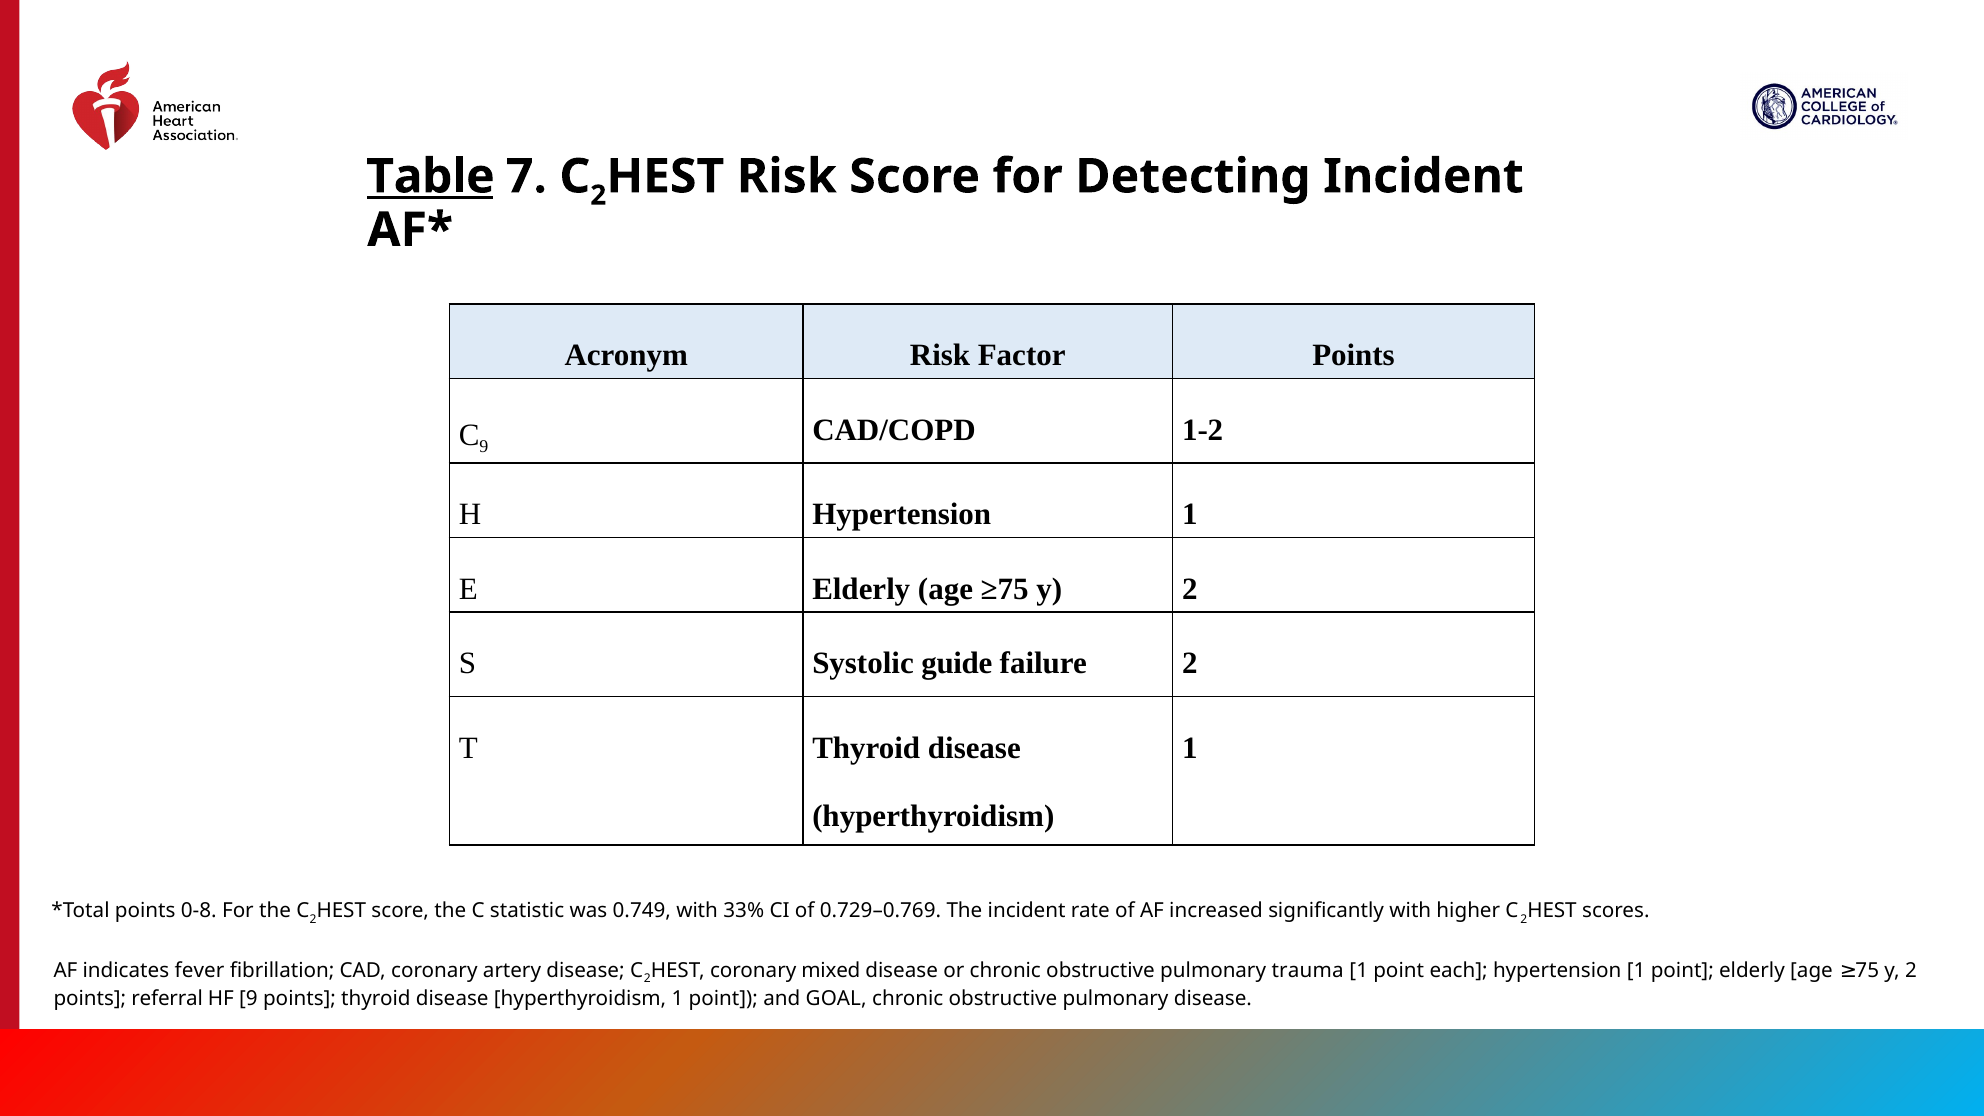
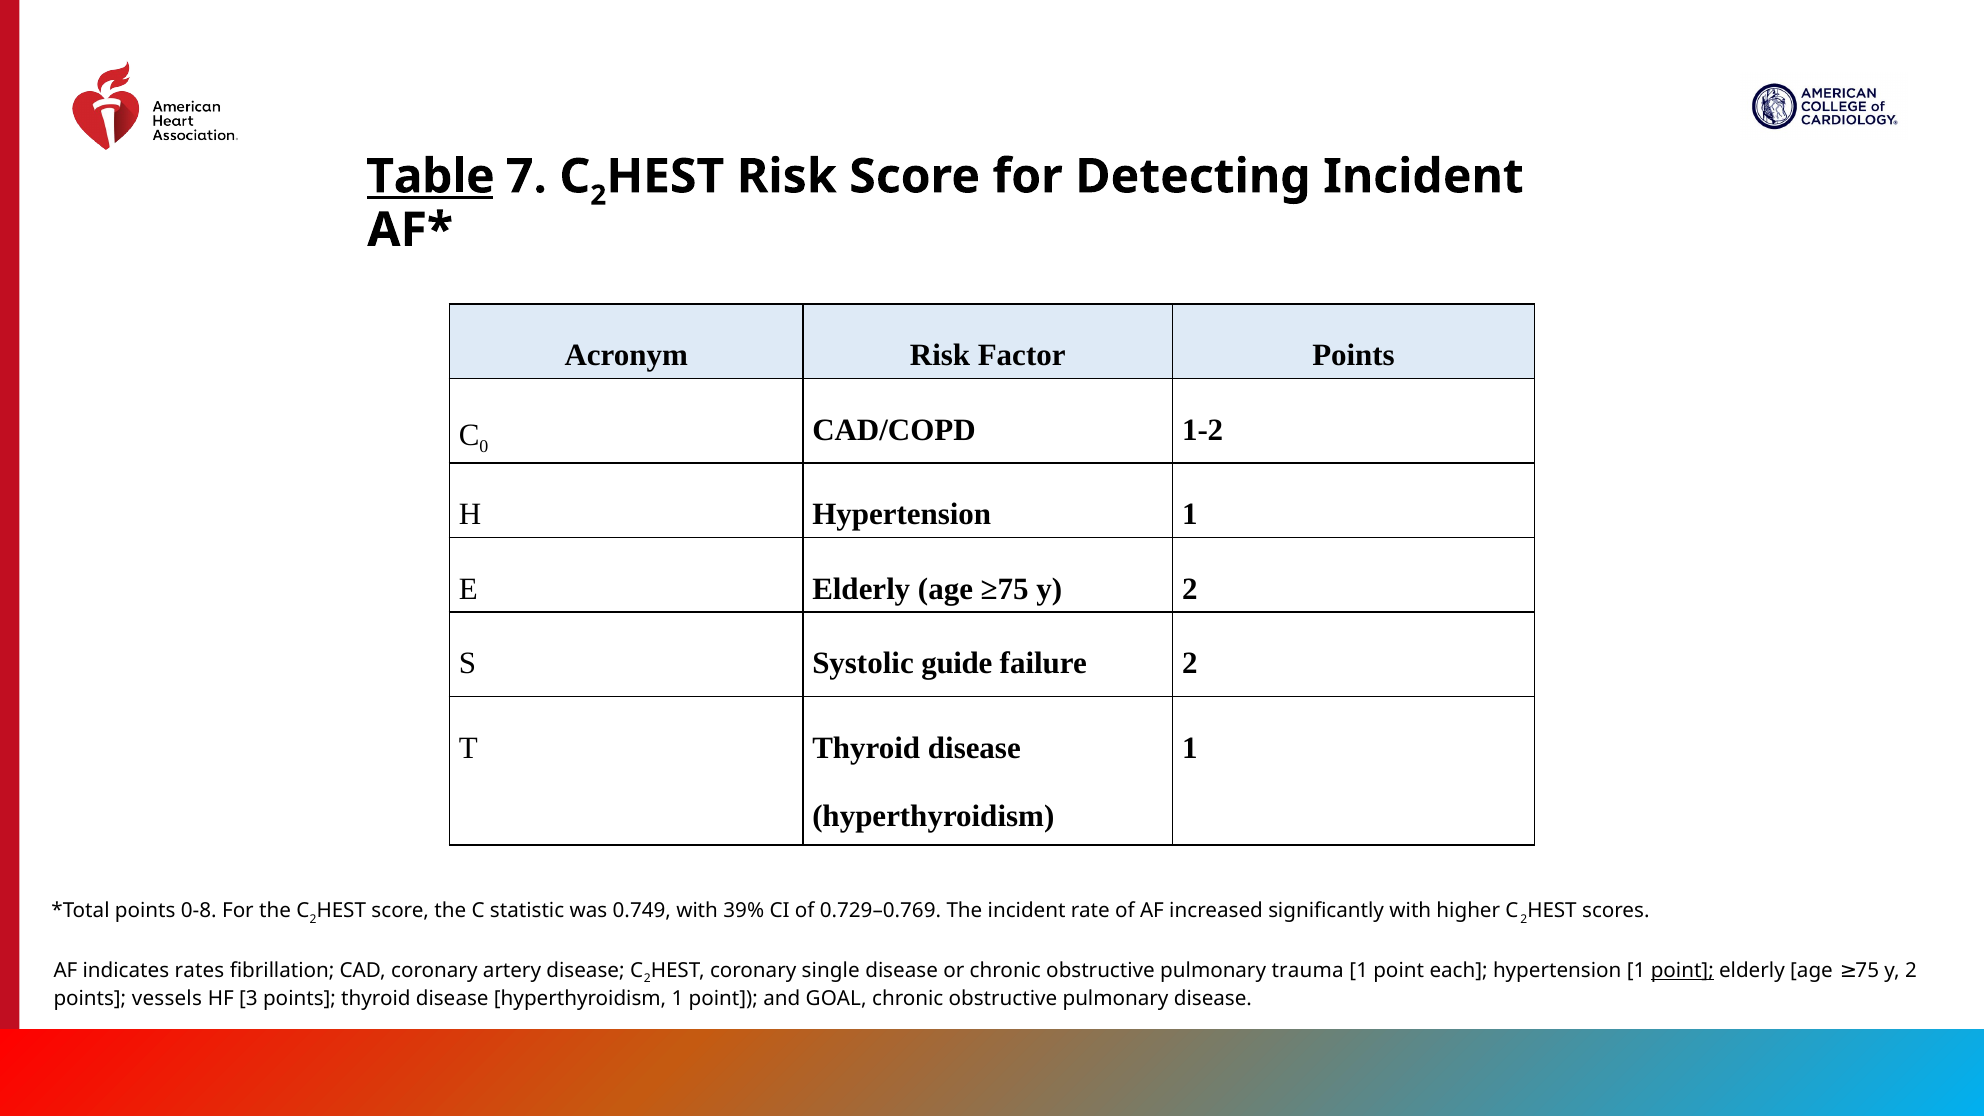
C 9: 9 -> 0 (484, 447)
33%: 33% -> 39% (744, 911)
fever: fever -> rates (199, 970)
mixed: mixed -> single (831, 970)
point underline: none -> present (1682, 970)
referral: referral -> vessels (167, 998)
HF 9: 9 -> 3 (248, 998)
